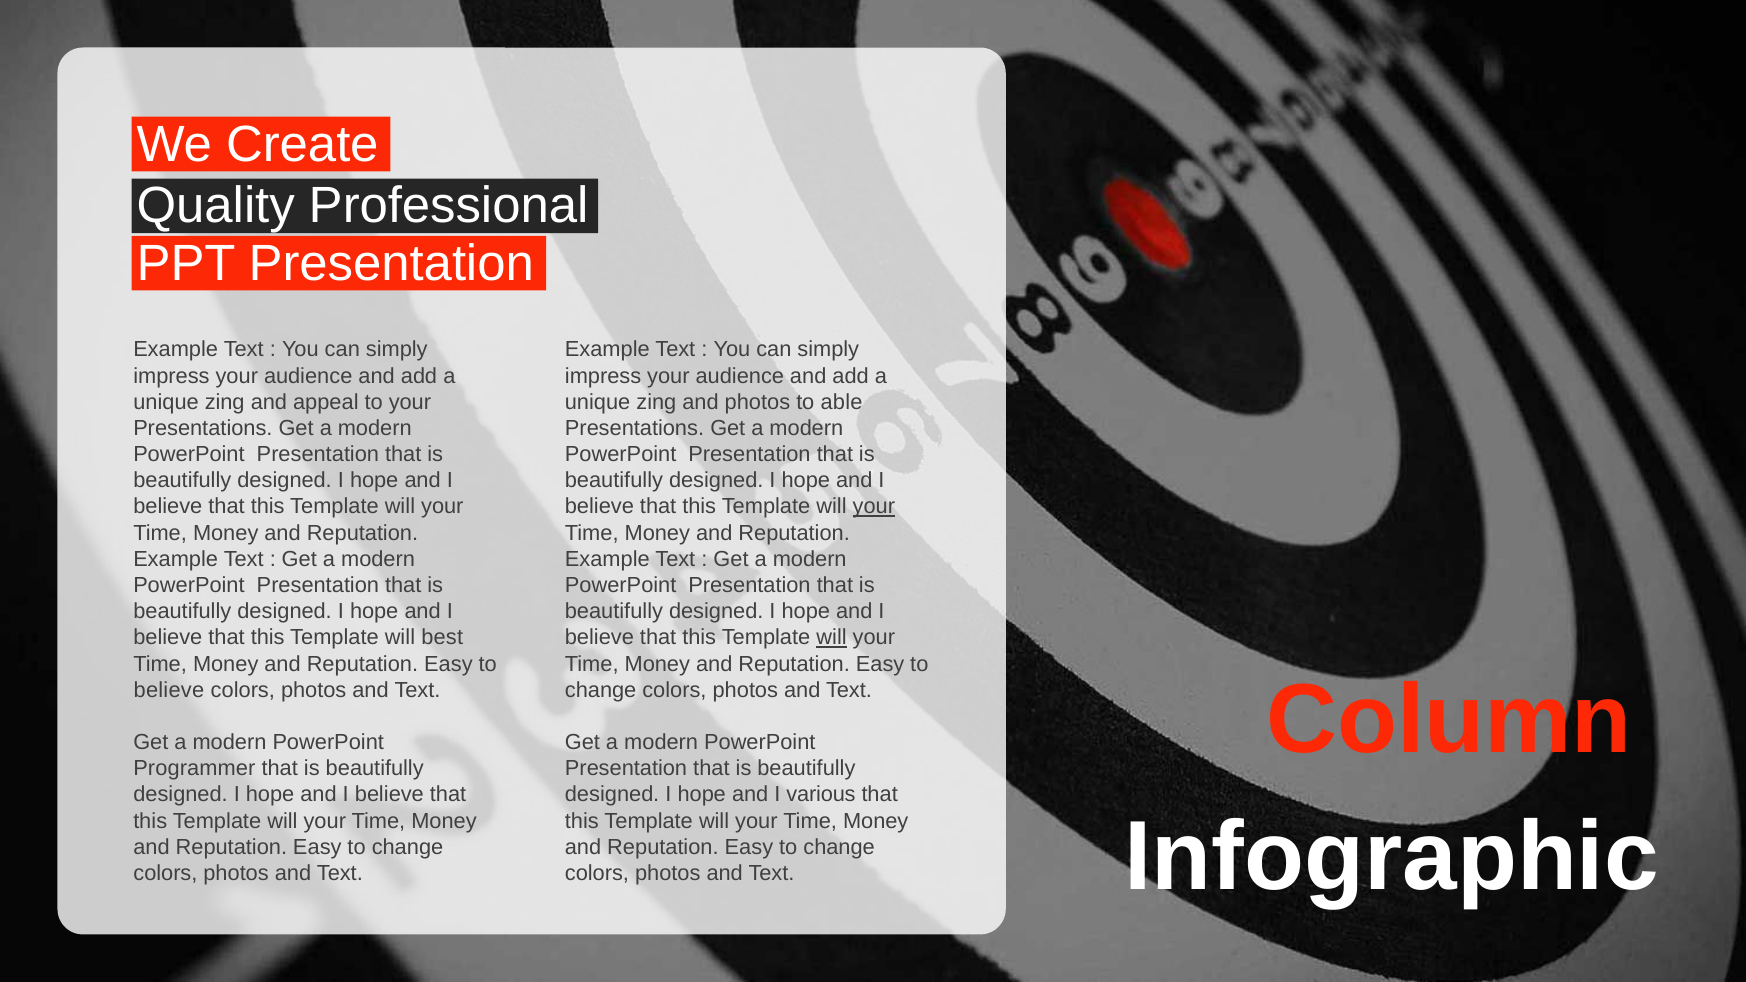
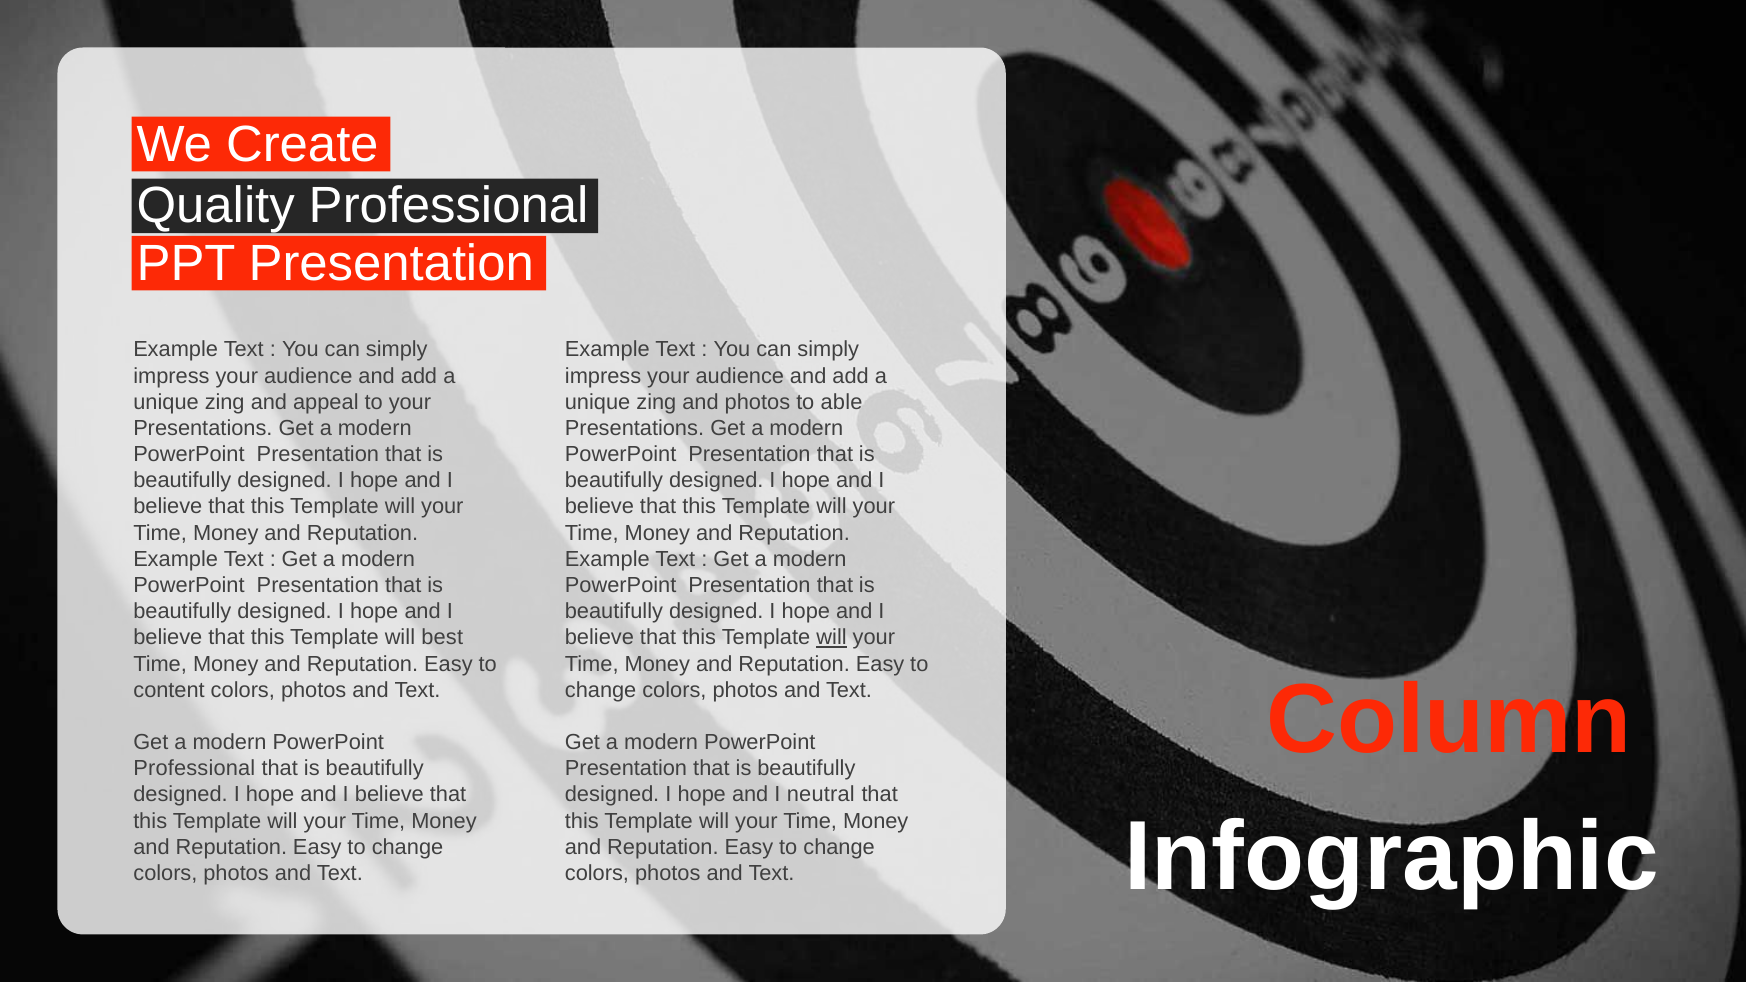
your underline: present -> none (874, 507)
believe: believe -> content (169, 690)
Programmer: Programmer -> Professional (194, 769)
various: various -> neutral (821, 795)
